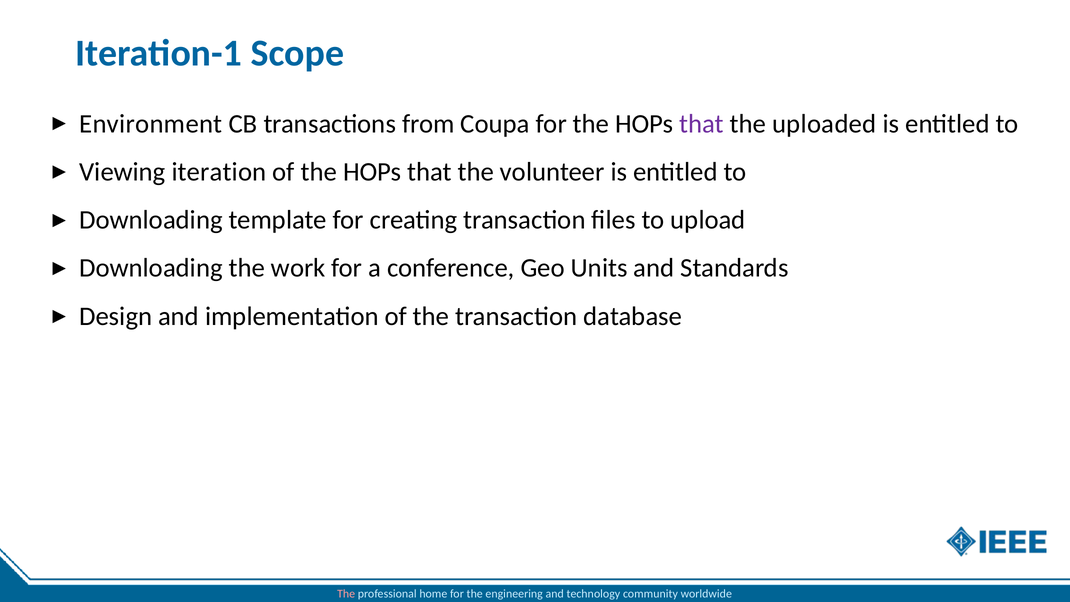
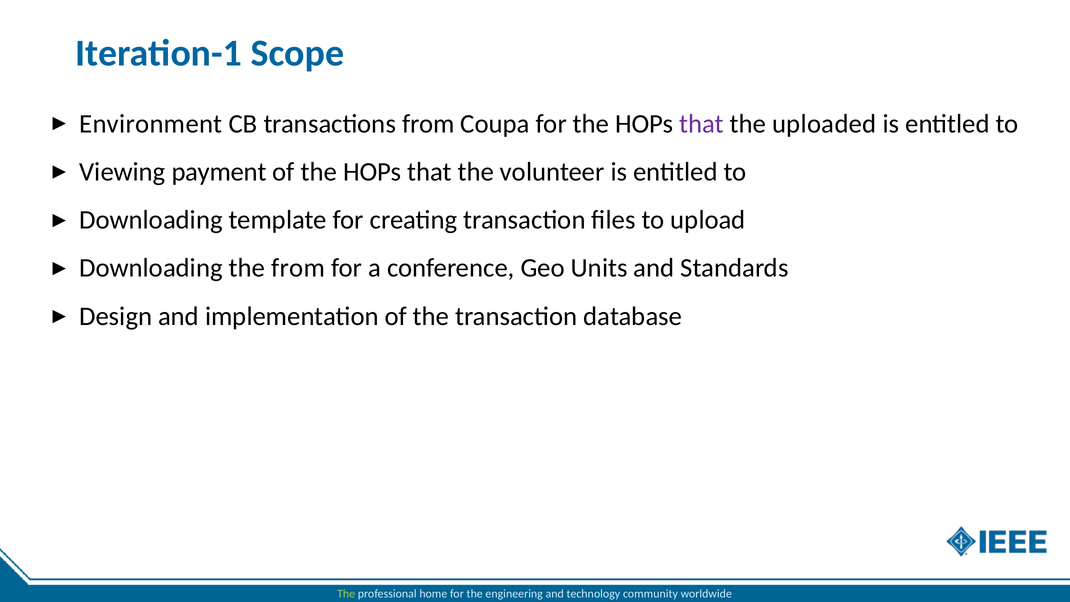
iteration: iteration -> payment (219, 172)
the work: work -> from (298, 268)
The colour: pink -> light green (346, 594)
